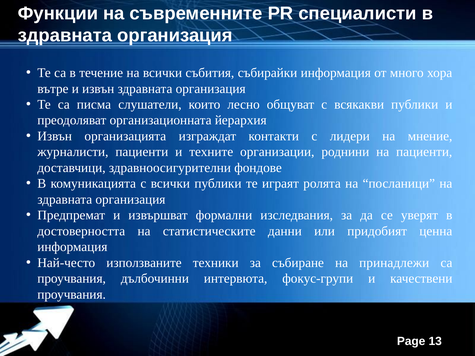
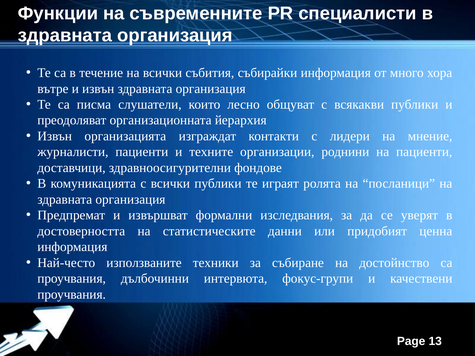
принадлежи: принадлежи -> достойнство (394, 263)
